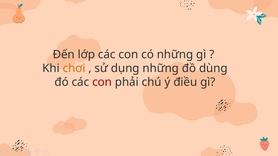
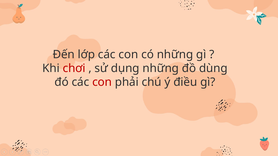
chơi colour: orange -> red (74, 68)
